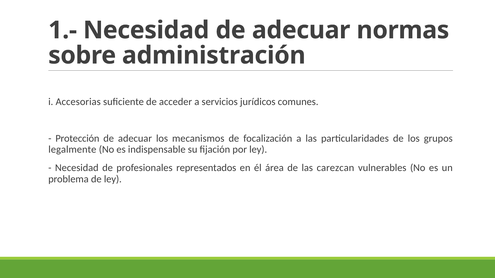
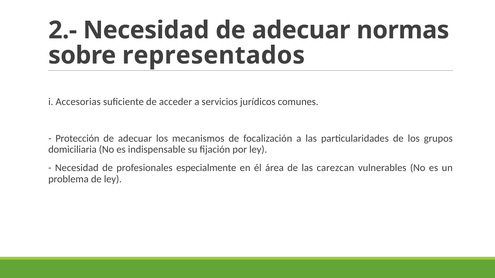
1.-: 1.- -> 2.- (63, 30)
administración: administración -> representados (214, 55)
legalmente: legalmente -> domiciliaria (72, 150)
representados: representados -> especialmente (206, 168)
